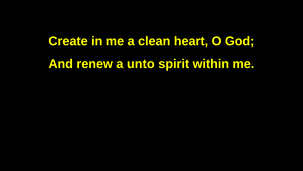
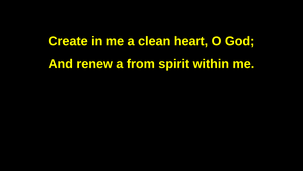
unto: unto -> from (141, 64)
